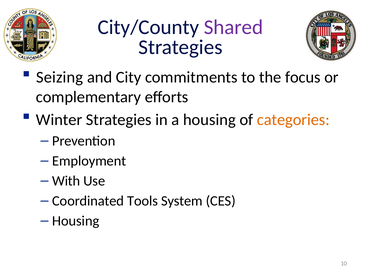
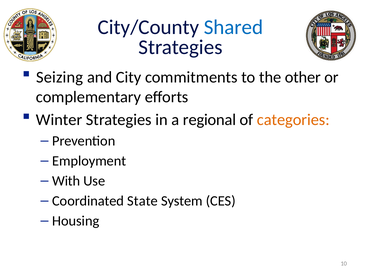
Shared colour: purple -> blue (234, 27)
focus: focus -> other (303, 77)
a housing: housing -> regional (210, 120)
Tools: Tools -> State (143, 201)
